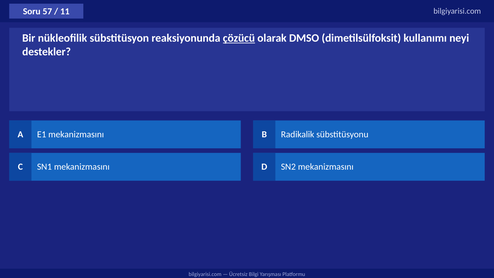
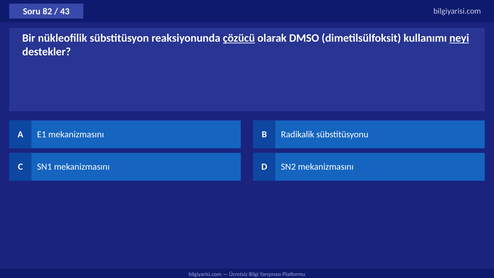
57: 57 -> 82 (47, 11)
11: 11 -> 43 (65, 11)
neyi underline: none -> present (459, 38)
